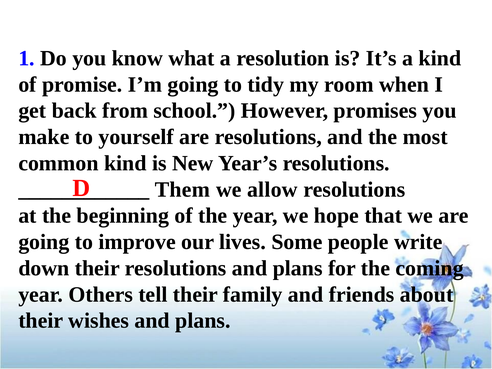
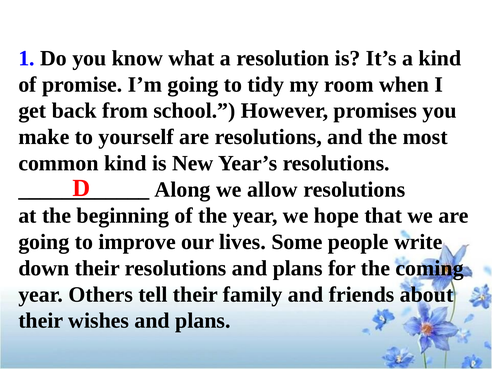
Them: Them -> Along (183, 189)
